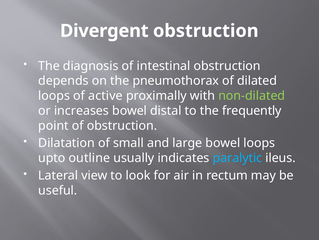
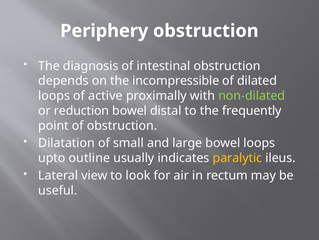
Divergent: Divergent -> Periphery (104, 31)
pneumothorax: pneumothorax -> incompressible (176, 81)
increases: increases -> reduction (82, 110)
paralytic colour: light blue -> yellow (237, 158)
